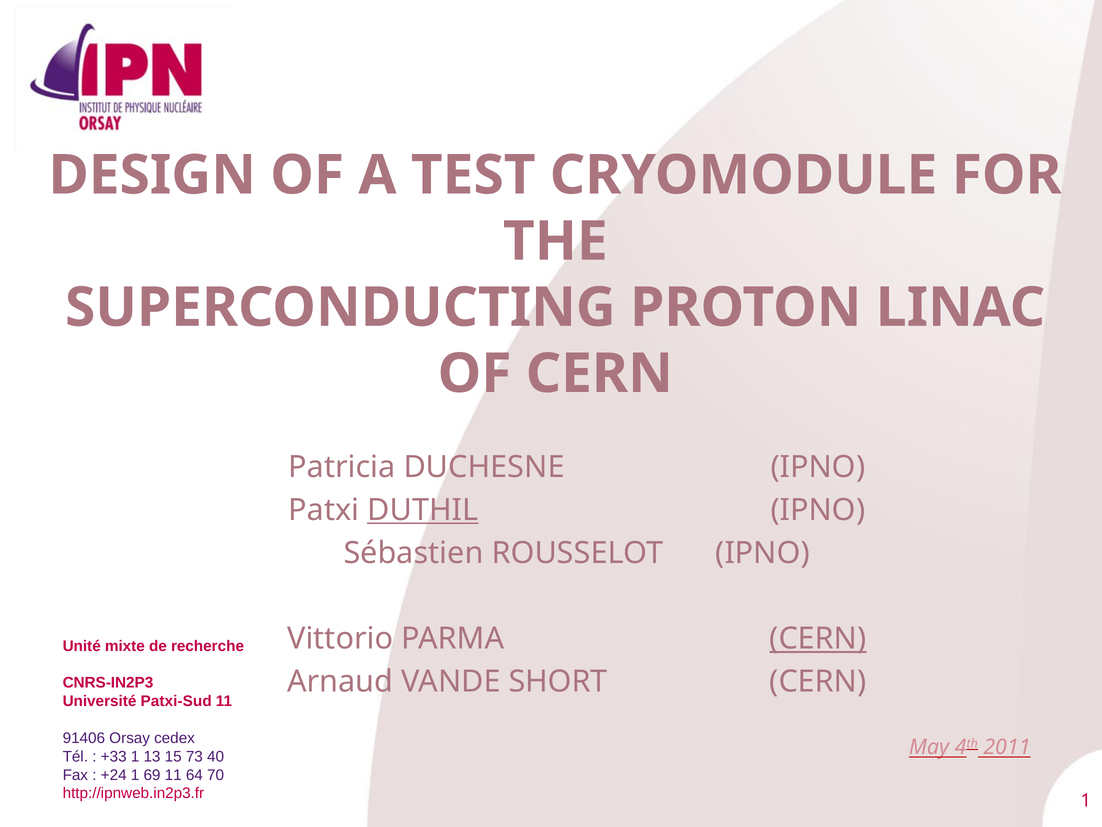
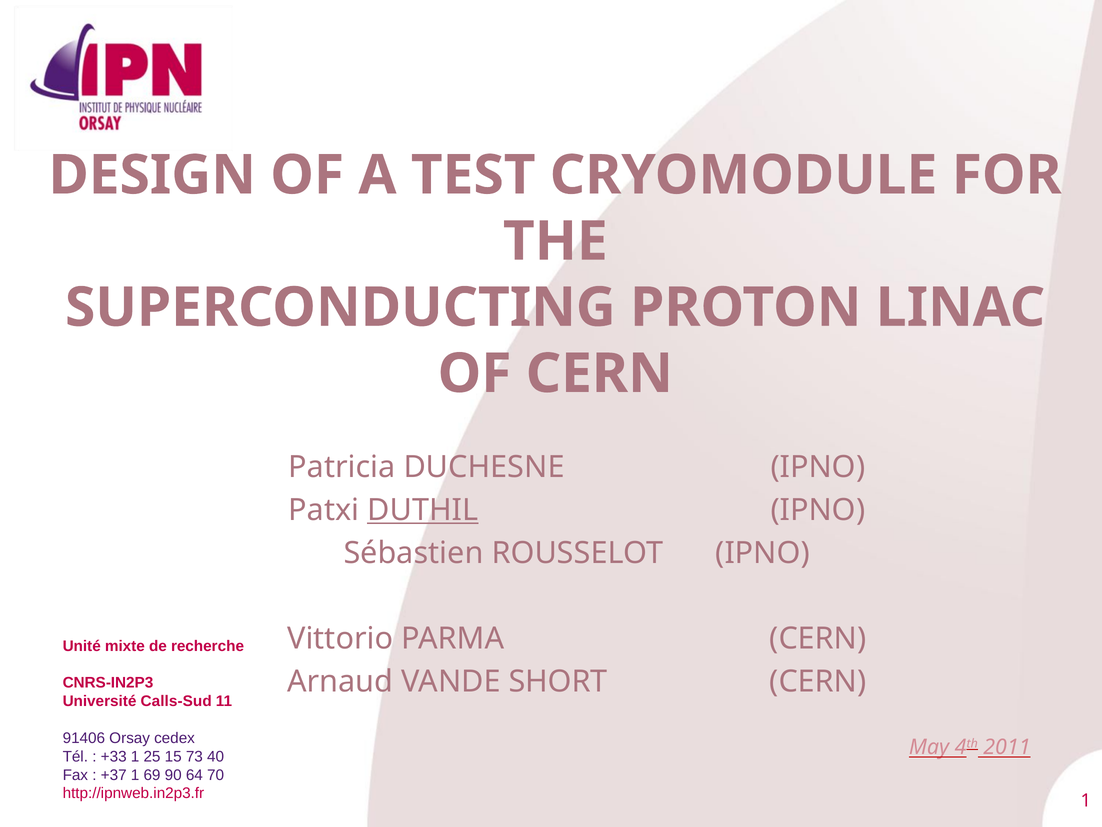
CERN underline: present -> none (818, 638)
Patxi-Sud: Patxi-Sud -> Calls-Sud (176, 701)
13: 13 -> 25 (152, 756)
+24: +24 -> +37 (114, 775)
69 11: 11 -> 90 (173, 775)
